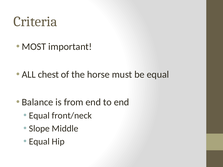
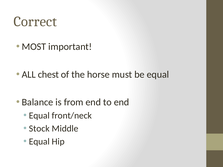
Criteria: Criteria -> Correct (35, 22)
Slope: Slope -> Stock (39, 129)
